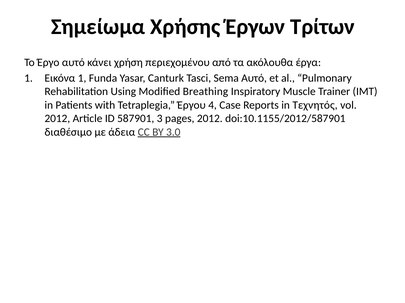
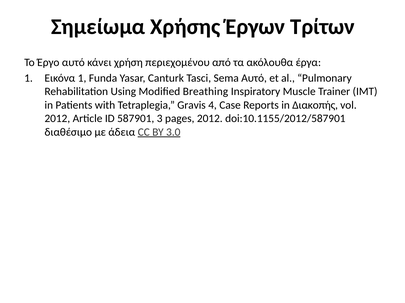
Έργου: Έργου -> Gravis (192, 105)
Τεχνητός: Τεχνητός -> Διακοπής (315, 105)
